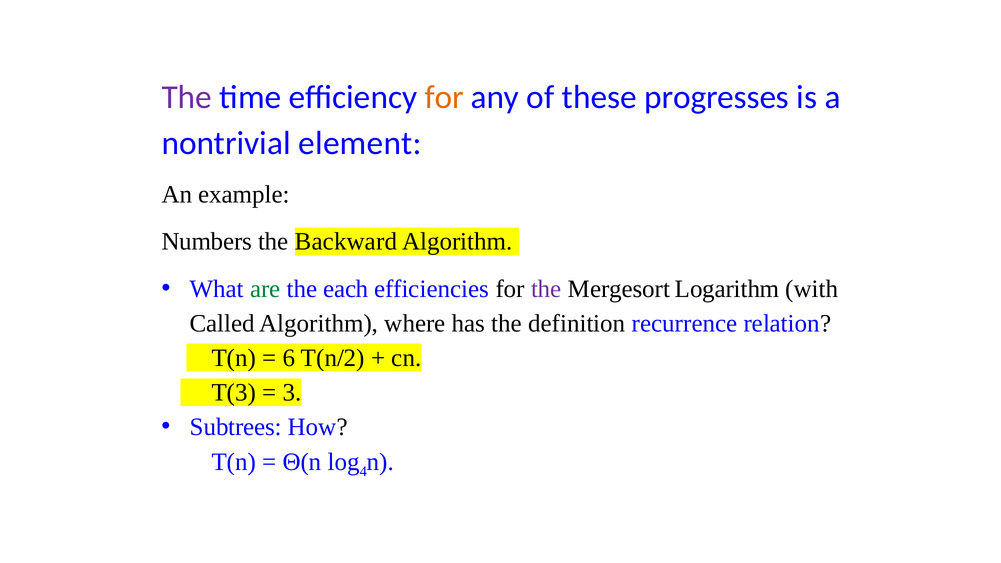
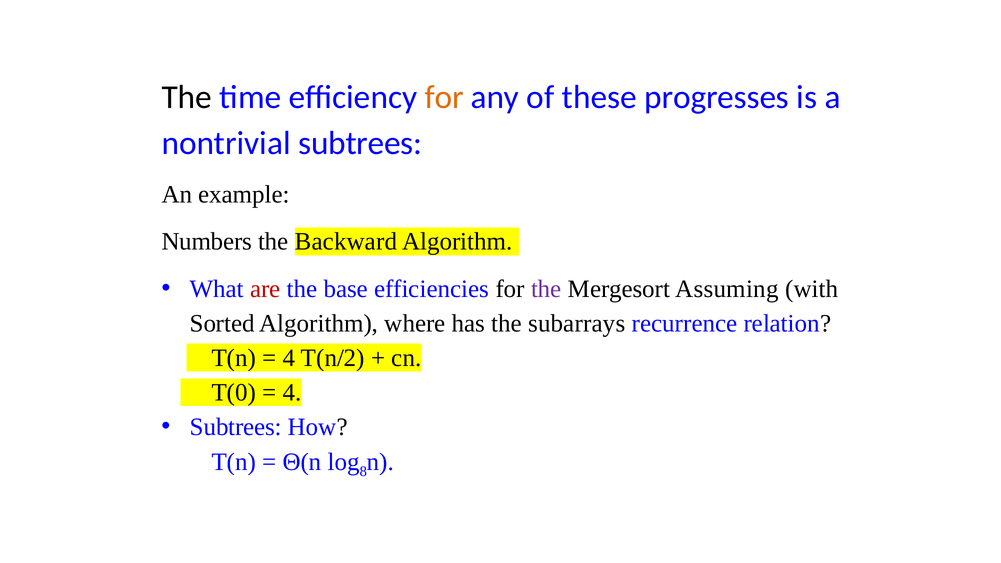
The colour: purple -> black (187, 97)
nontrivial element: element -> subtrees (360, 143)
are colour: green -> red (265, 289)
each: each -> base (346, 289)
Logarithm: Logarithm -> Assuming (727, 289)
Called: Called -> Sorted (222, 323)
definition: definition -> subarrays (577, 323)
6: 6 -> 4 (289, 358)
T(3: T(3 -> T(0 (234, 392)
3: 3 -> 4 (292, 392)
4: 4 -> 8 (363, 472)
